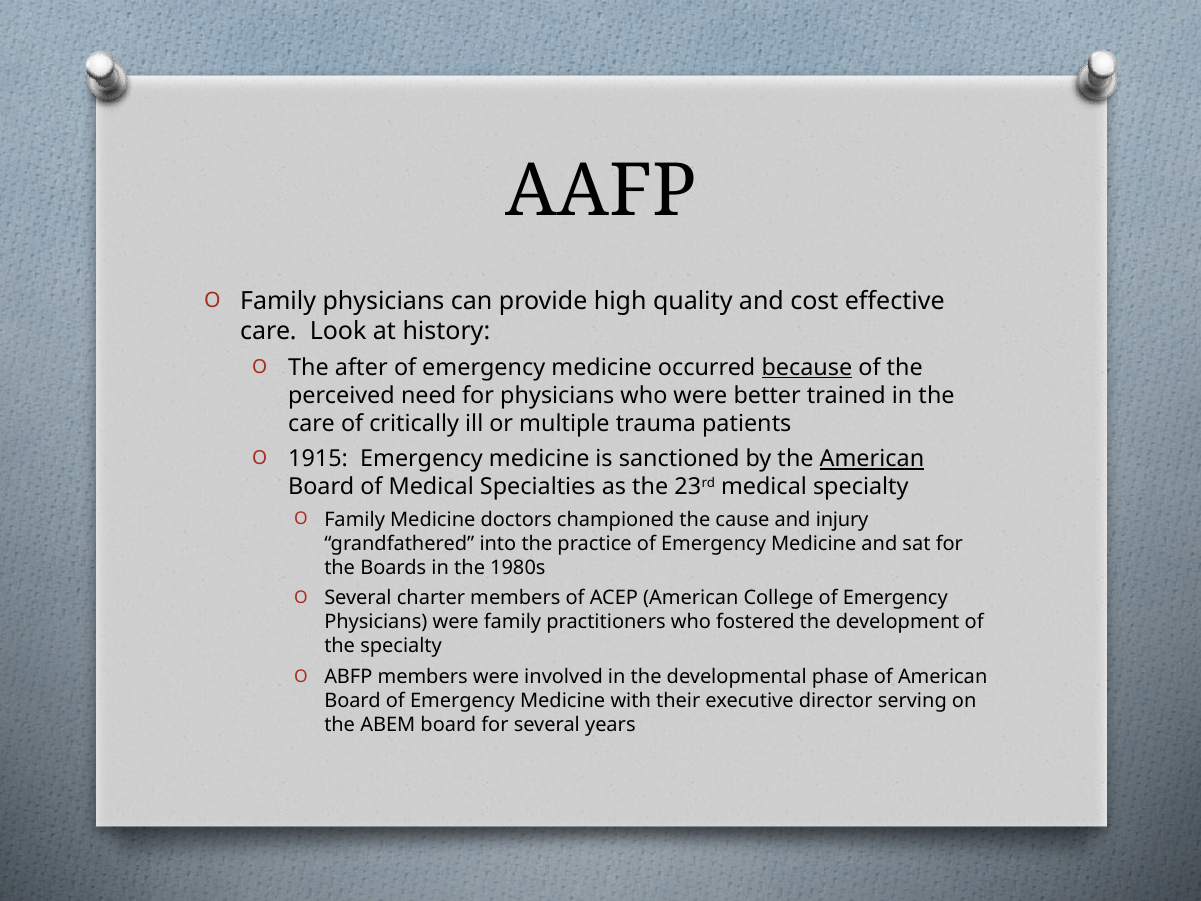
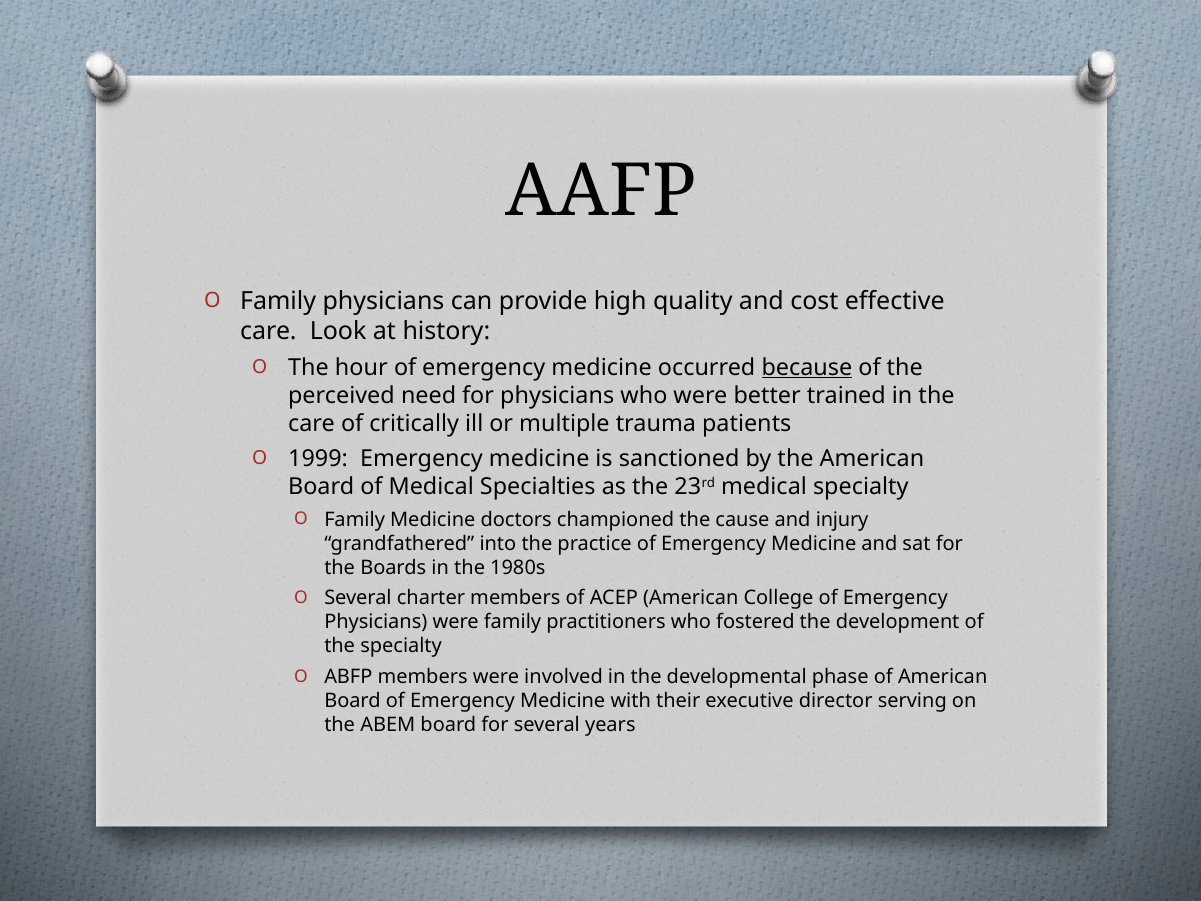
after: after -> hour (361, 367)
1915: 1915 -> 1999 (318, 459)
American underline: present -> none (872, 459)
